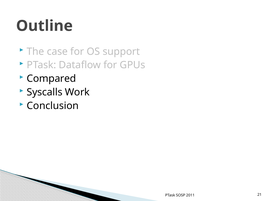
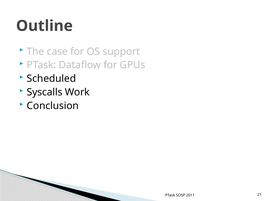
Compared: Compared -> Scheduled (51, 79)
